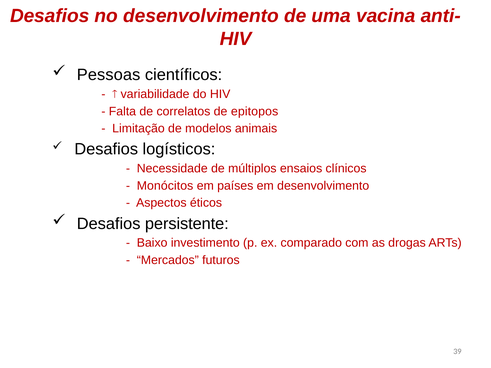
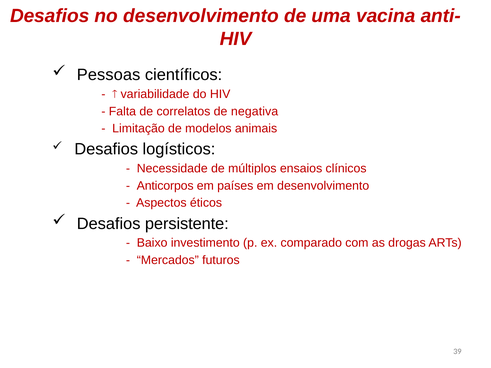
epitopos: epitopos -> negativa (255, 111)
Monócitos: Monócitos -> Anticorpos (165, 186)
